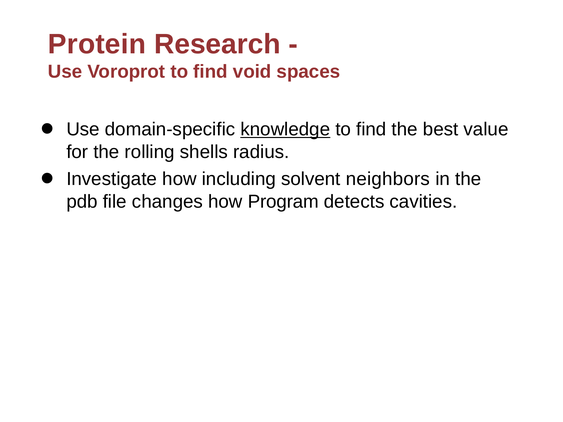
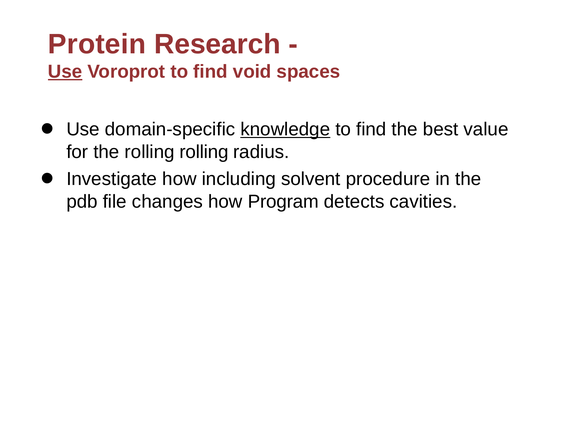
Use underline: none -> present (65, 72)
rolling shells: shells -> rolling (204, 152)
neighbors: neighbors -> procedure (388, 179)
